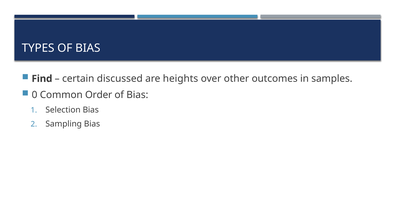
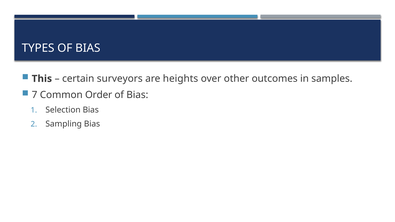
Find: Find -> This (42, 79)
discussed: discussed -> surveyors (120, 79)
0: 0 -> 7 (35, 95)
